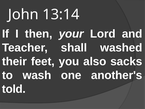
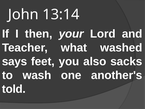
shall: shall -> what (74, 48)
their: their -> says (14, 61)
